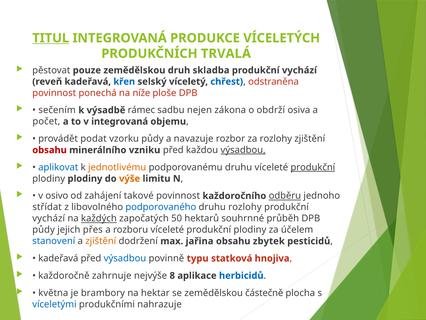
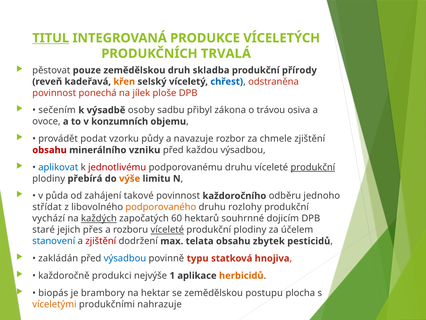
vychází: vychází -> přírody (299, 70)
křen colour: blue -> orange (124, 81)
níže: níže -> jílek (141, 93)
rámec: rámec -> osoby (141, 110)
nejen: nejen -> přibyl (200, 110)
obdrží: obdrží -> trávou (271, 110)
počet: počet -> ovoce (46, 121)
v integrovaná: integrovaná -> konzumních (120, 121)
za rozlohy: rozlohy -> chmele (276, 139)
výsadbou underline: present -> none (243, 150)
jednotlivému colour: orange -> red (117, 167)
plodiny plodiny: plodiny -> přebírá (85, 178)
osivo: osivo -> půda (57, 196)
odběru underline: present -> none (285, 196)
podporovaného colour: blue -> orange (161, 207)
50: 50 -> 60 (177, 218)
průběh: průběh -> dojicím (283, 218)
půdy: půdy -> staré (44, 230)
víceleté underline: none -> present (167, 230)
zjištění colour: orange -> red (101, 241)
jařina: jařina -> telata (200, 241)
kadeřavá: kadeřavá -> zakládán (58, 258)
zahrnuje: zahrnuje -> produkci (112, 275)
8: 8 -> 1 (172, 275)
herbicidů colour: blue -> orange (241, 275)
května: května -> biopás (53, 293)
částečně: částečně -> postupu (264, 293)
víceletými colour: blue -> orange (54, 304)
